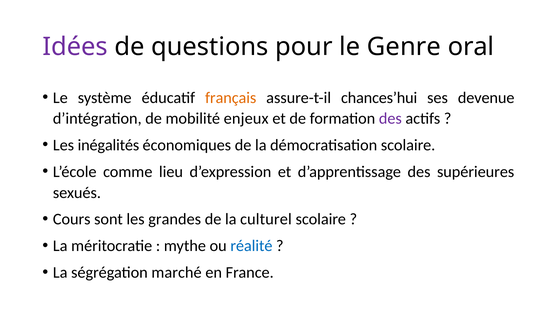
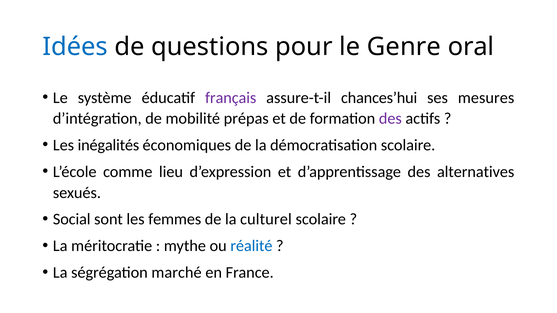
Idées colour: purple -> blue (75, 47)
français colour: orange -> purple (231, 98)
devenue: devenue -> mesures (486, 98)
enjeux: enjeux -> prépas (246, 119)
supérieures: supérieures -> alternatives (476, 172)
Cours: Cours -> Social (72, 220)
grandes: grandes -> femmes (175, 220)
